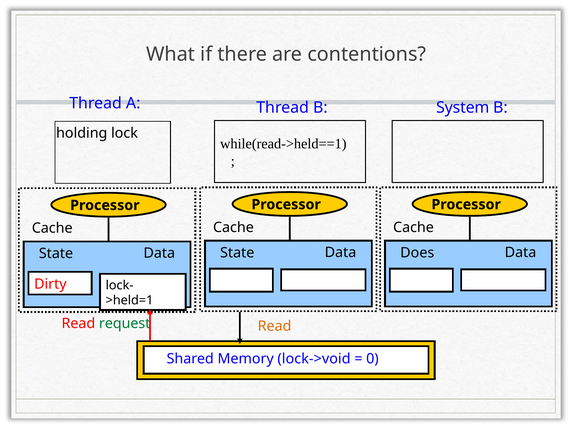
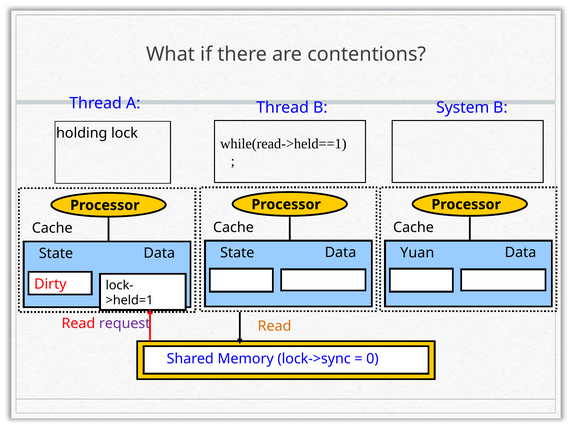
Does: Does -> Yuan (417, 253)
request colour: green -> purple (125, 324)
lock->void: lock->void -> lock->sync (314, 359)
